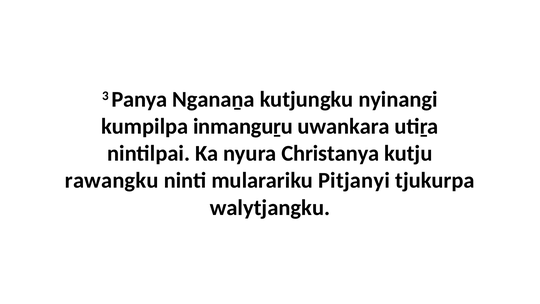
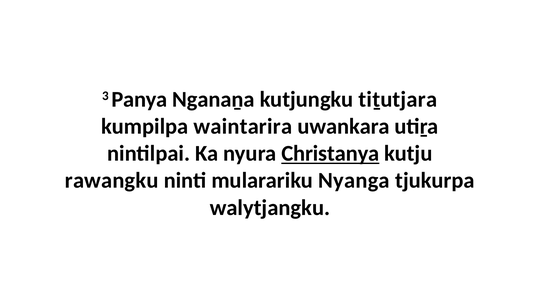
nyinangi: nyinangi -> tiṯutjara (398, 99)
inmanguṟu: inmanguṟu -> waintarira (243, 126)
Christanya underline: none -> present (330, 153)
Pitjanyi: Pitjanyi -> Nyanga (354, 180)
